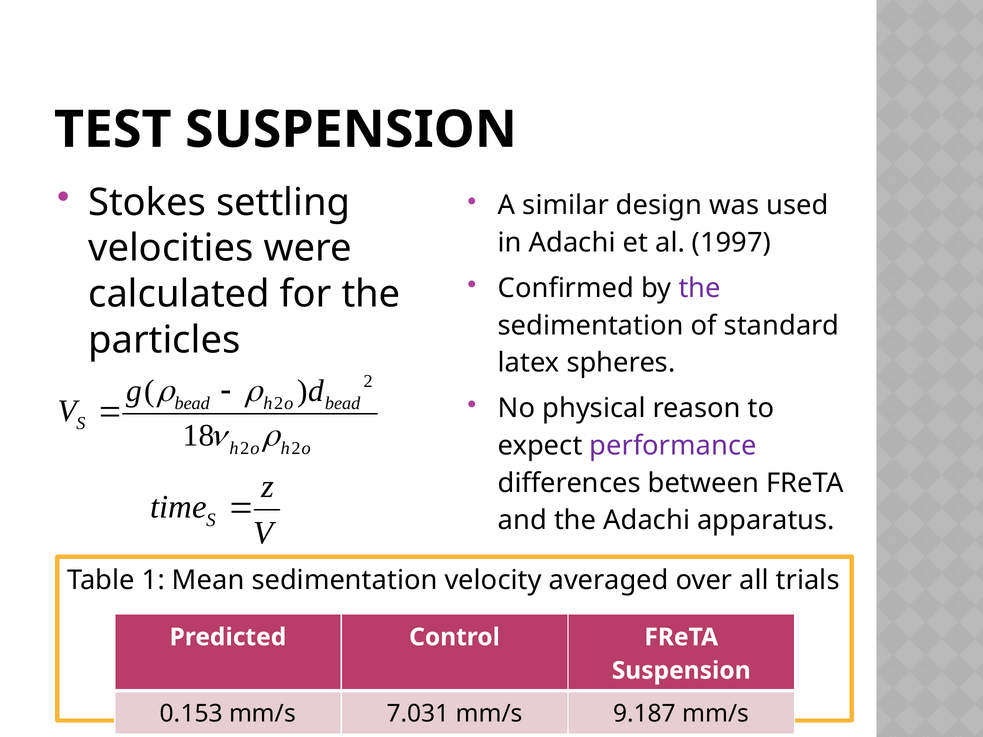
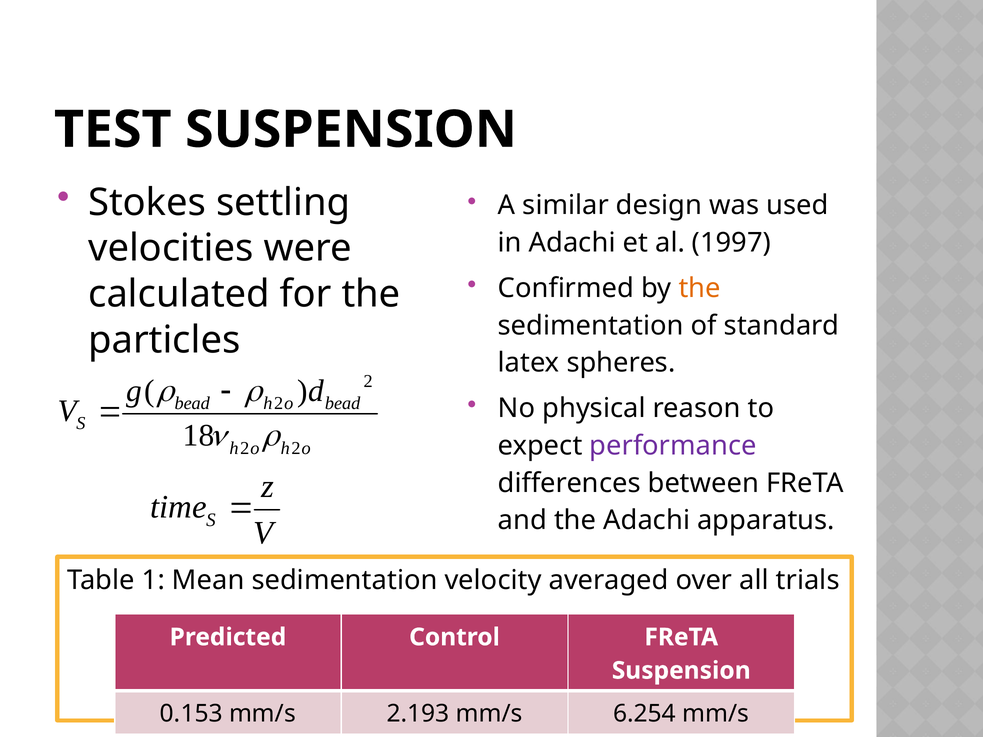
the colour: purple -> orange (700, 288)
7.031: 7.031 -> 2.193 (418, 714)
9.187: 9.187 -> 6.254 (645, 714)
